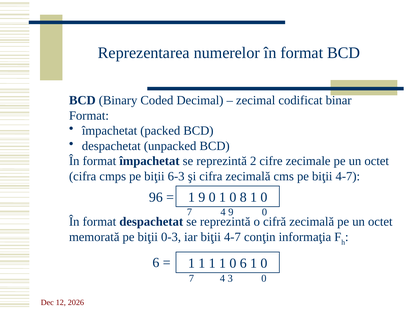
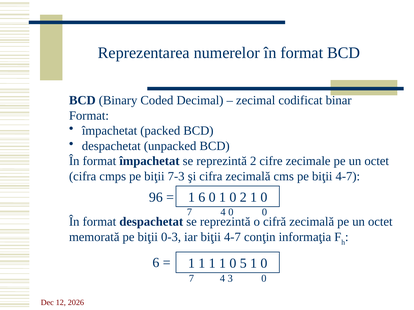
6-3: 6-3 -> 7-3 (176, 177)
1 9: 9 -> 6 (202, 198)
0 8: 8 -> 2 (243, 198)
4 9: 9 -> 0 (231, 213)
0 6: 6 -> 5 (243, 264)
